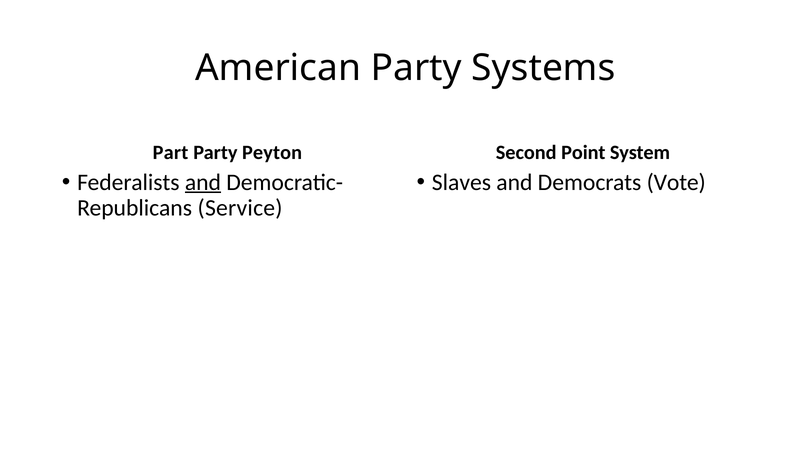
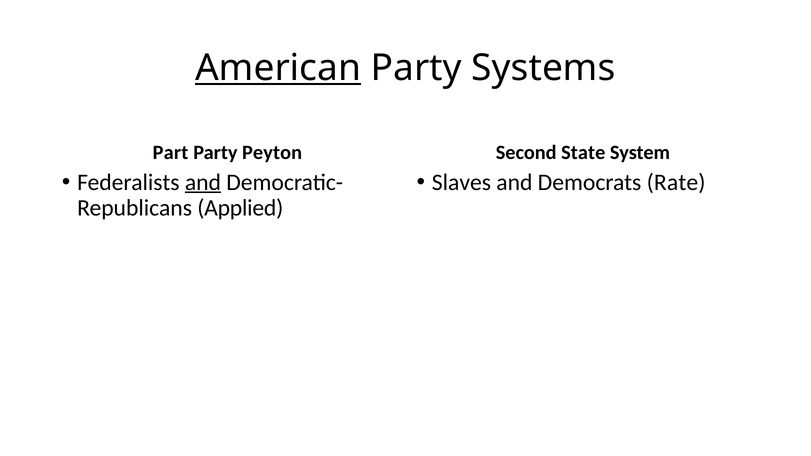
American underline: none -> present (278, 68)
Point: Point -> State (583, 153)
Vote: Vote -> Rate (676, 182)
Service: Service -> Applied (240, 208)
